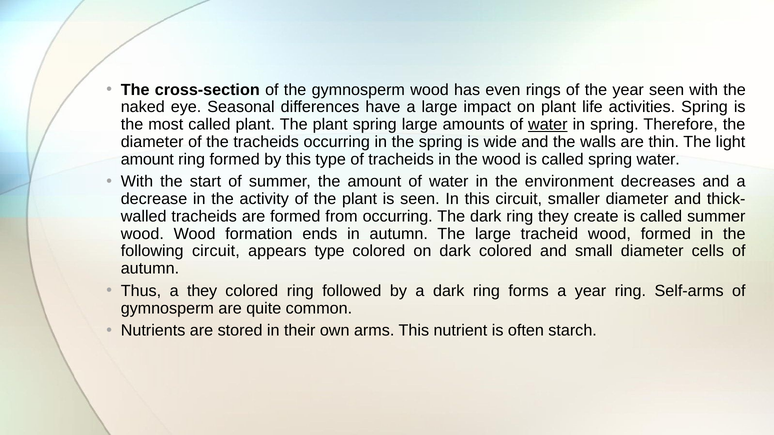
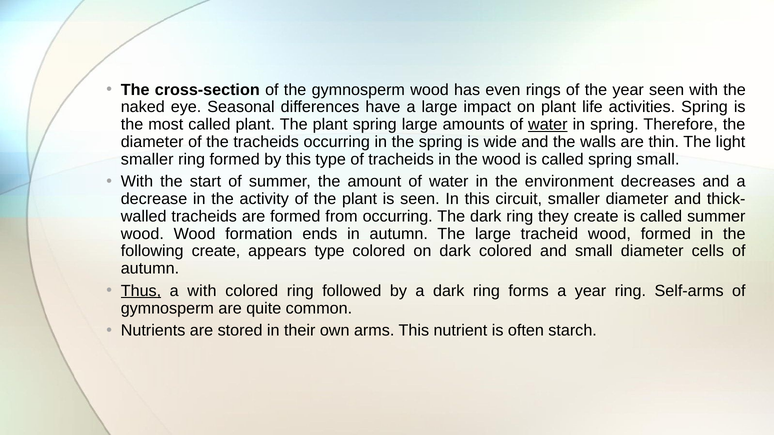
amount: amount -> smaller (147, 159)
spring water: water -> small (658, 159)
following circuit: circuit -> create (216, 251)
Thus underline: none -> present (141, 291)
a they: they -> with (202, 291)
